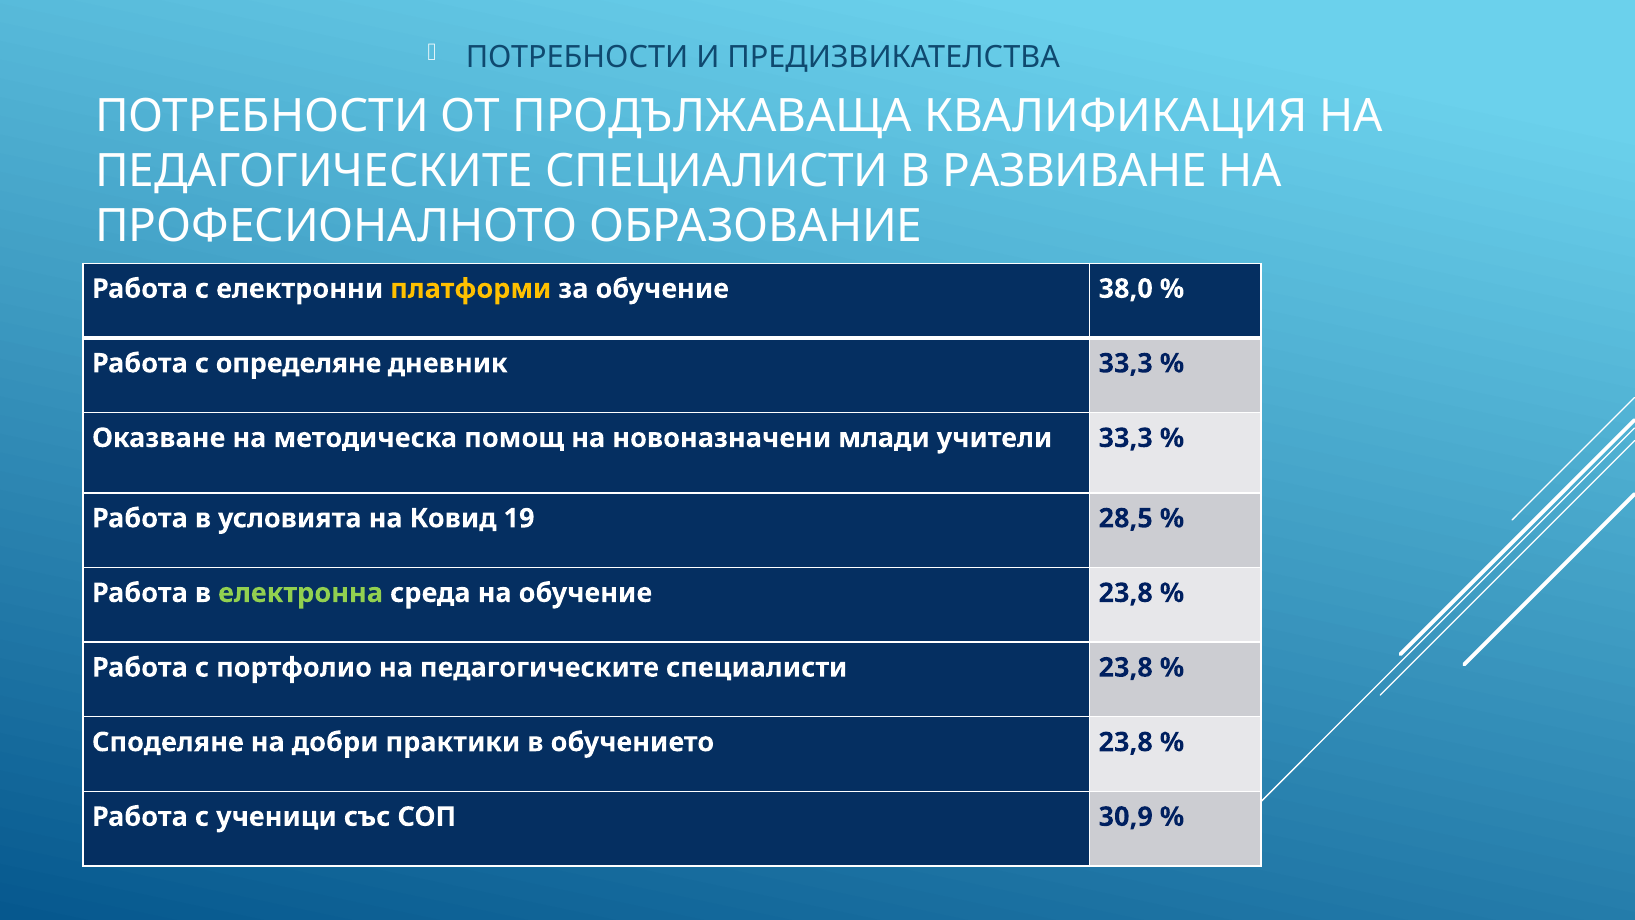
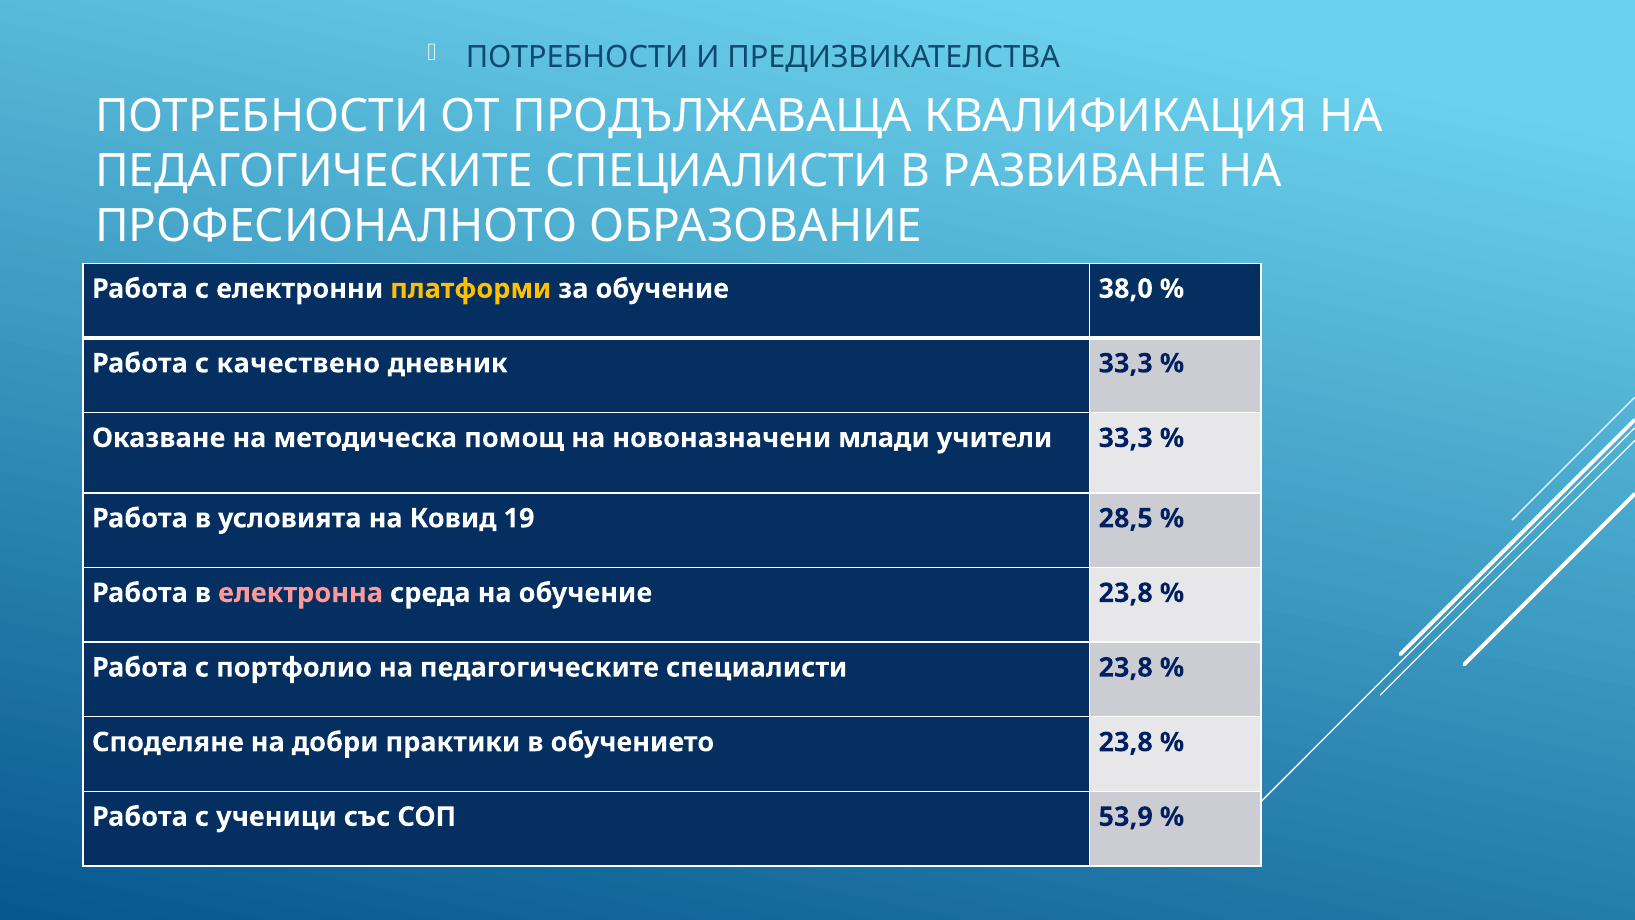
определяне: определяне -> качествено (298, 363)
електронна colour: light green -> pink (301, 593)
30,9: 30,9 -> 53,9 (1126, 817)
